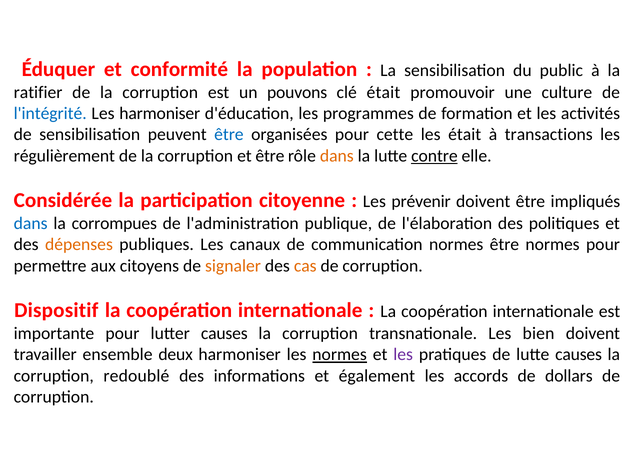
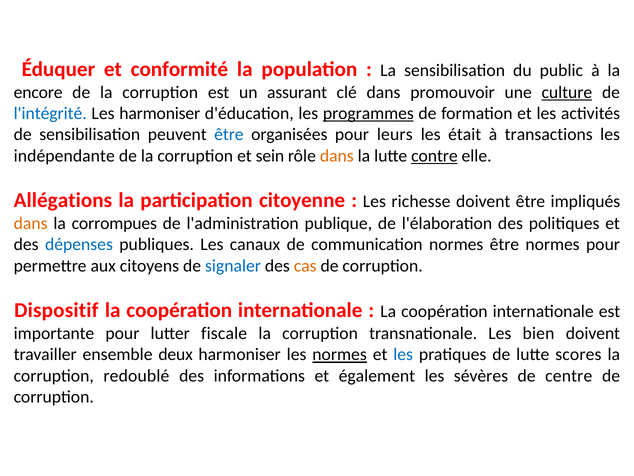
ratifier: ratifier -> encore (38, 92)
pouvons: pouvons -> assurant (297, 92)
clé était: était -> dans (384, 92)
culture underline: none -> present (567, 92)
programmes underline: none -> present (368, 113)
cette: cette -> leurs (395, 134)
régulièrement: régulièrement -> indépendante (64, 156)
et être: être -> sein (270, 156)
Considérée: Considérée -> Allégations (63, 200)
prévenir: prévenir -> richesse (421, 201)
dans colour: blue -> orange (31, 223)
dépenses colour: orange -> blue (79, 244)
signaler colour: orange -> blue (233, 265)
lutter causes: causes -> fiscale (224, 333)
les colour: purple -> blue (403, 354)
lutte causes: causes -> scores (578, 354)
accords: accords -> sévères (481, 375)
dollars: dollars -> centre (569, 375)
